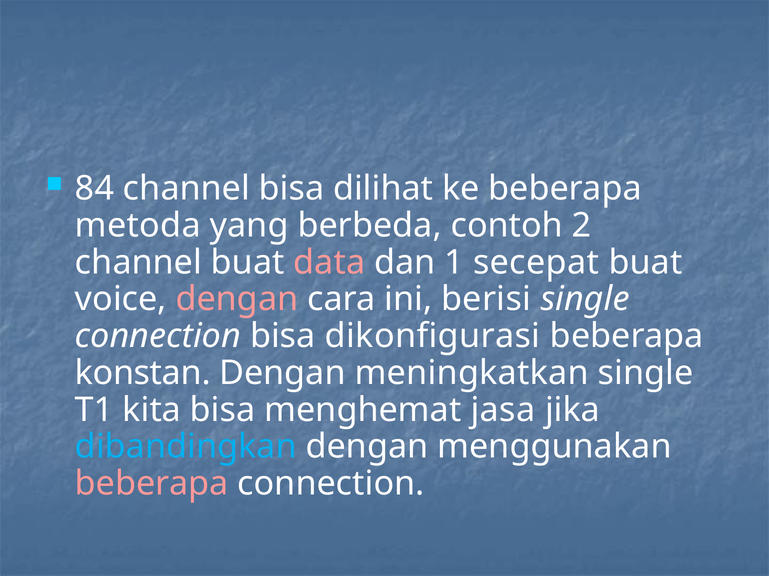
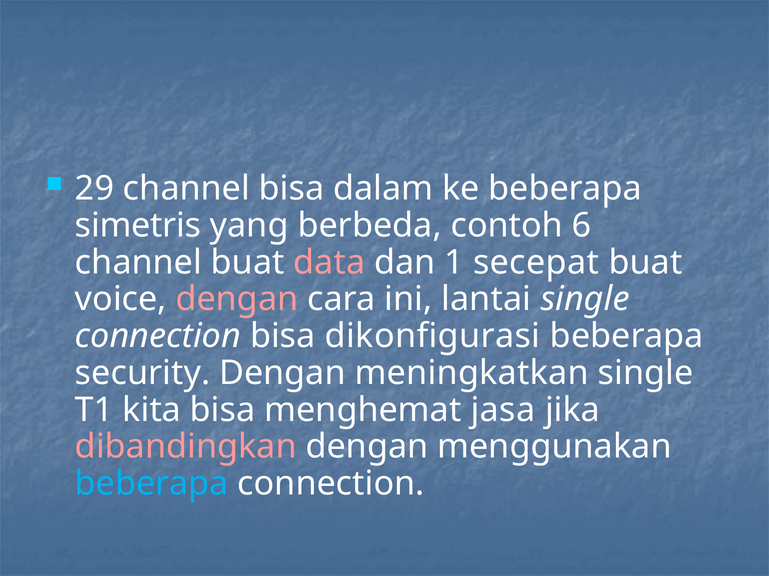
84: 84 -> 29 (95, 189)
dilihat: dilihat -> dalam (383, 189)
metoda: metoda -> simetris (138, 226)
2: 2 -> 6 (582, 226)
berisi: berisi -> lantai (486, 300)
konstan: konstan -> security (143, 373)
dibandingkan colour: light blue -> pink (186, 447)
beberapa colour: pink -> light blue (152, 484)
